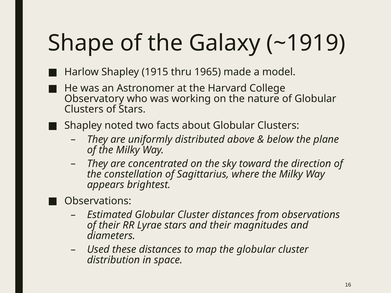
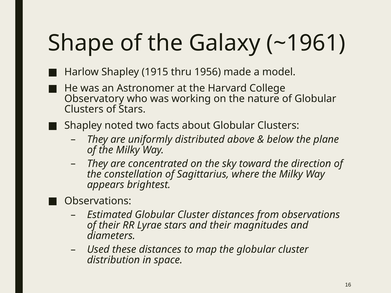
~1919: ~1919 -> ~1961 (306, 43)
1965: 1965 -> 1956 (208, 72)
